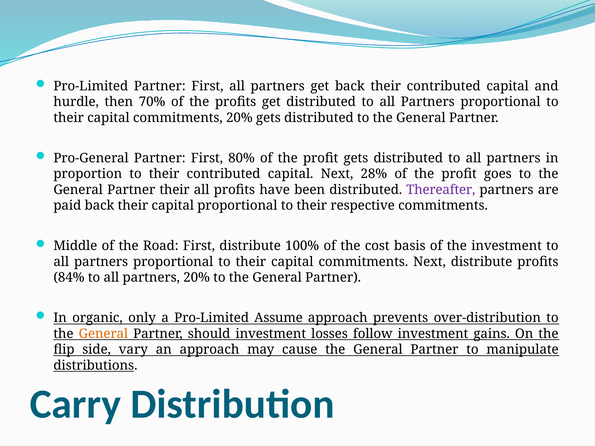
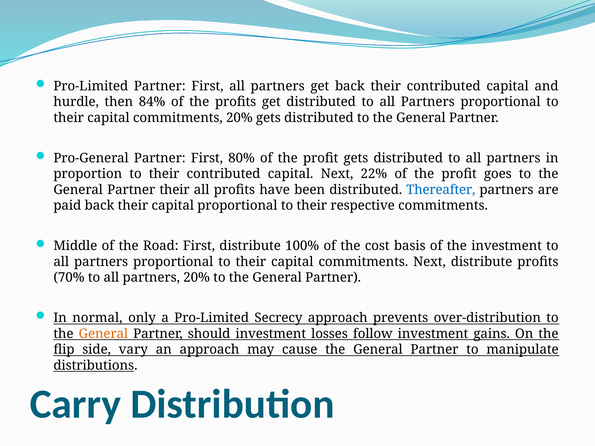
70%: 70% -> 84% (152, 102)
28%: 28% -> 22% (374, 174)
Thereafter colour: purple -> blue (441, 190)
84%: 84% -> 70% (69, 278)
organic: organic -> normal (97, 318)
Assume: Assume -> Secrecy (278, 318)
